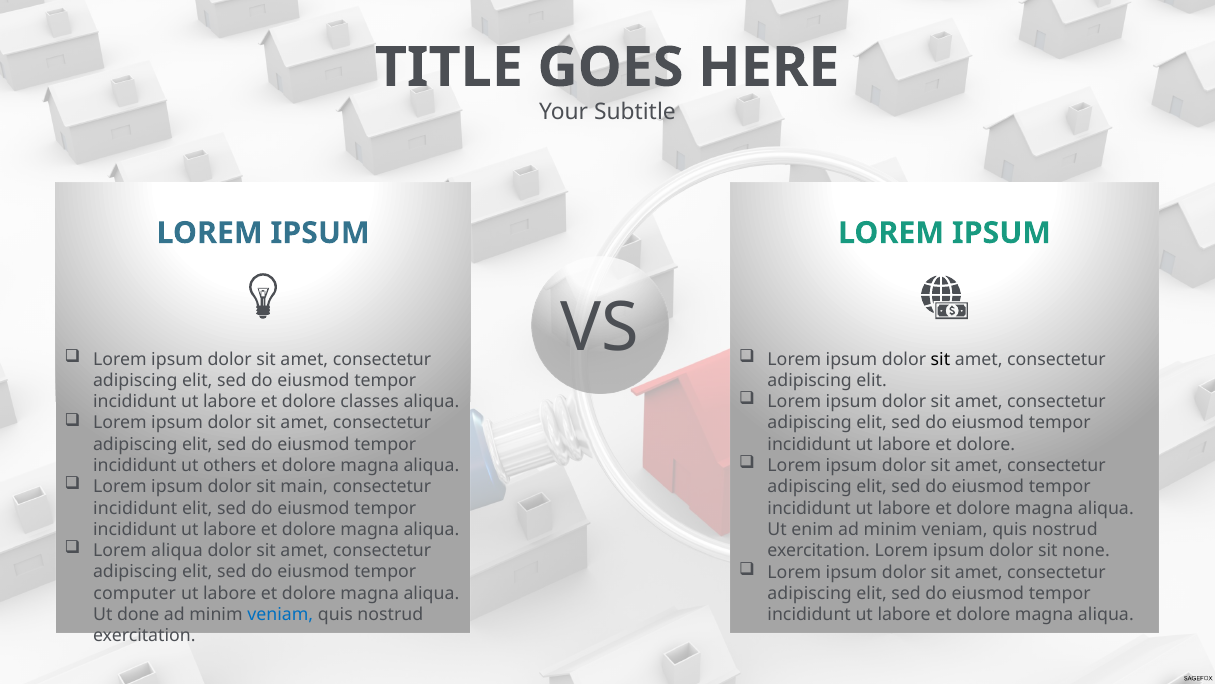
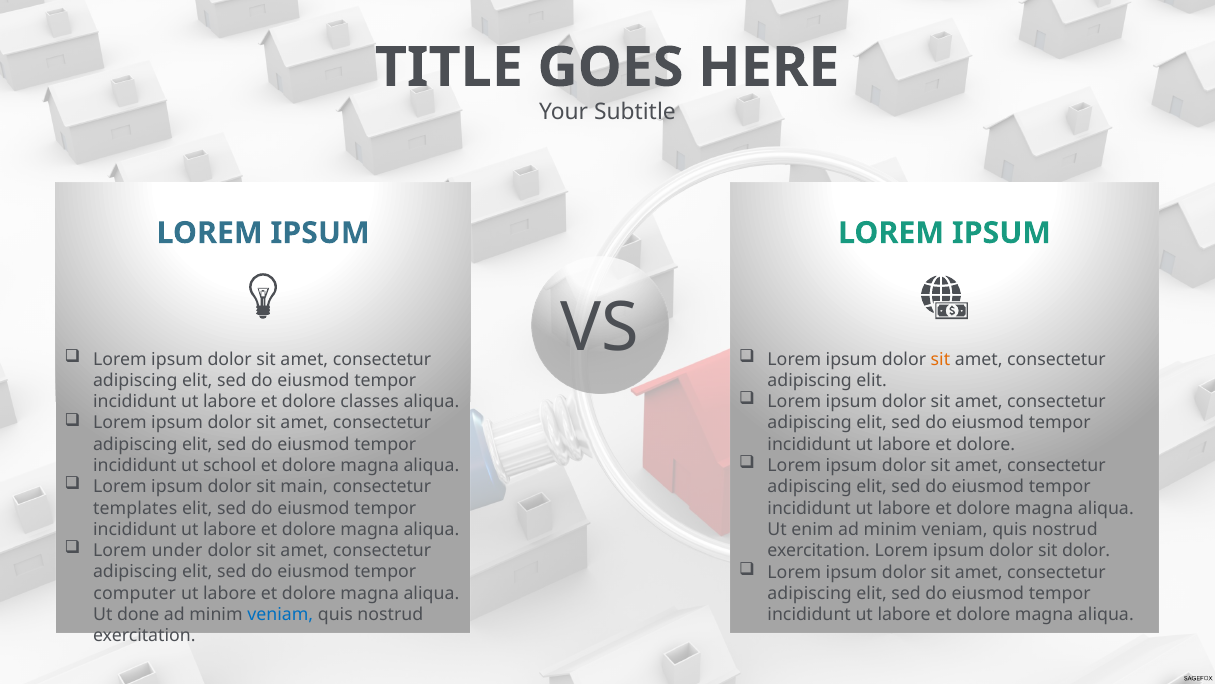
sit colour: black -> orange (940, 359)
others: others -> school (230, 465)
incididunt: incididunt -> templates (135, 508)
Lorem aliqua: aliqua -> under (177, 550)
sit none: none -> dolor (1086, 550)
